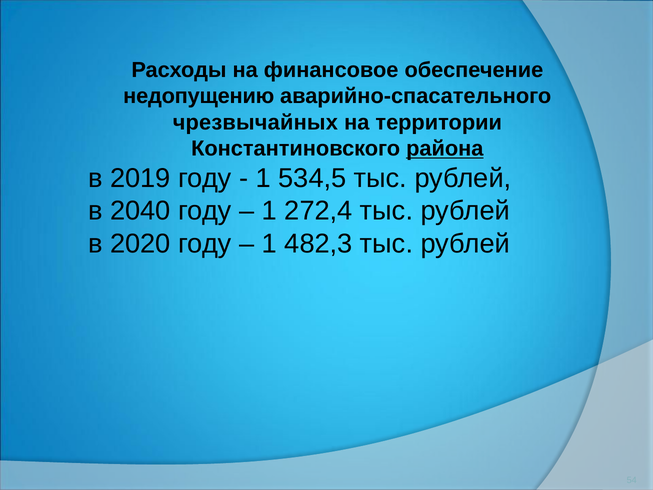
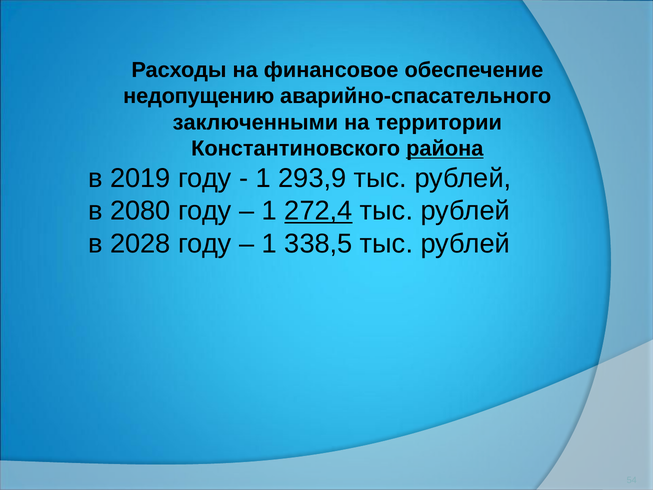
чрезвычайных: чрезвычайных -> заключенными (255, 122)
534,5: 534,5 -> 293,9 (312, 178)
2040: 2040 -> 2080 (140, 211)
272,4 underline: none -> present (318, 211)
2020: 2020 -> 2028 (140, 244)
482,3: 482,3 -> 338,5 (318, 244)
